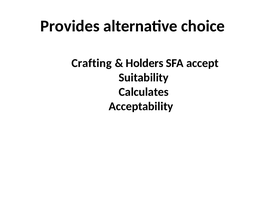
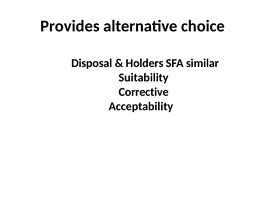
Crafting: Crafting -> Disposal (92, 63)
accept: accept -> similar (203, 63)
Calculates: Calculates -> Corrective (144, 92)
